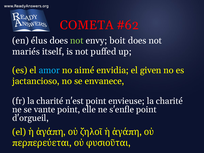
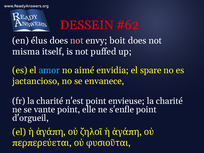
COMETA: COMETA -> DESSEIN (87, 25)
not colour: light green -> pink (77, 41)
mariés: mariés -> misma (26, 52)
given: given -> spare (151, 70)
